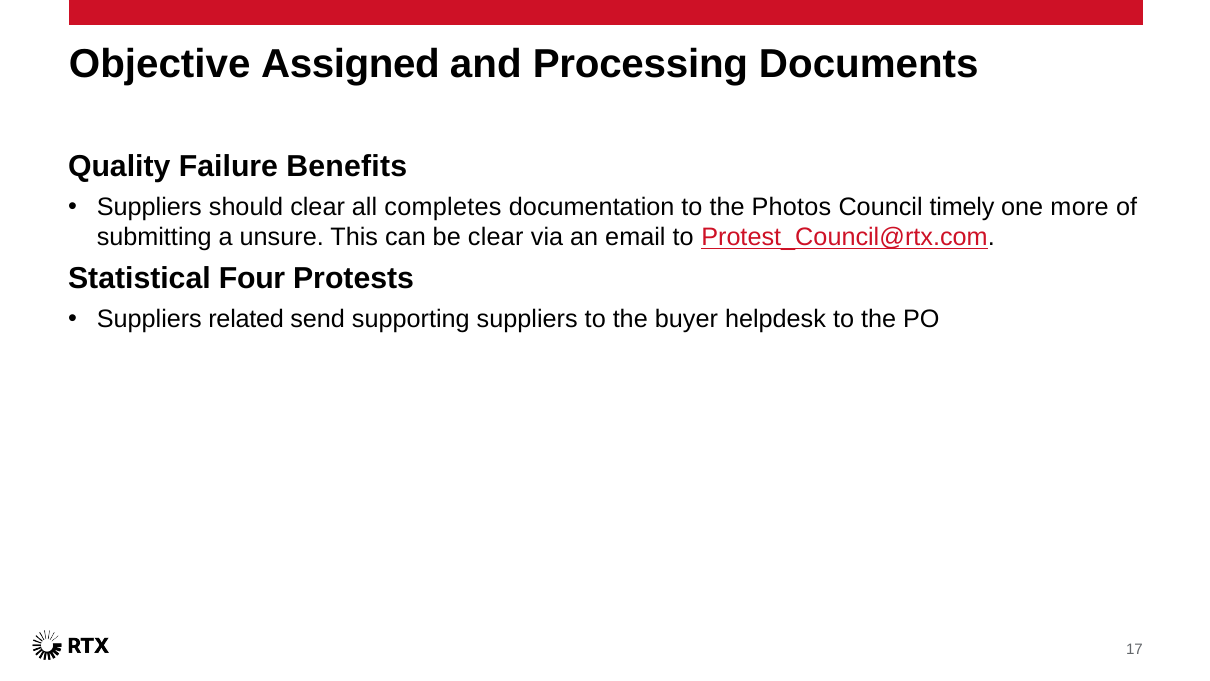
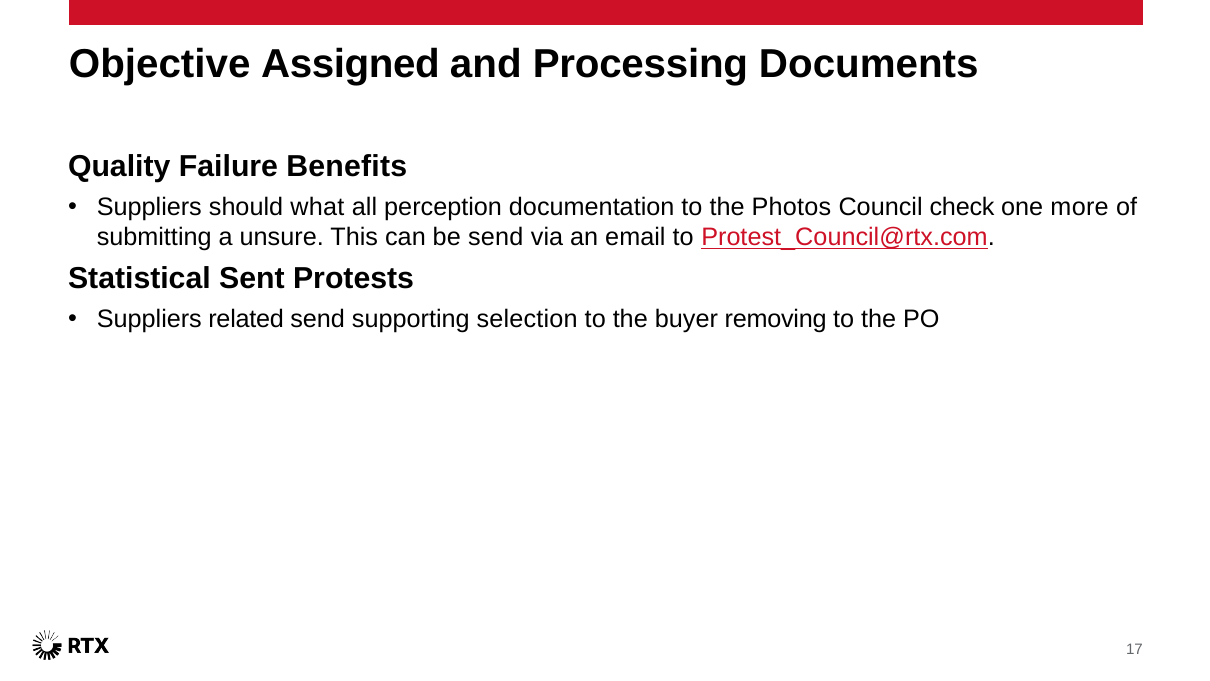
should clear: clear -> what (317, 207)
completes: completes -> perception (443, 207)
timely: timely -> check (962, 207)
be clear: clear -> send (496, 238)
Four: Four -> Sent (252, 279)
supporting suppliers: suppliers -> selection (527, 319)
helpdesk: helpdesk -> removing (776, 319)
